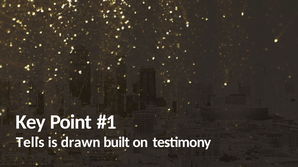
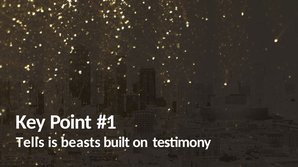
drawn: drawn -> beasts (81, 143)
